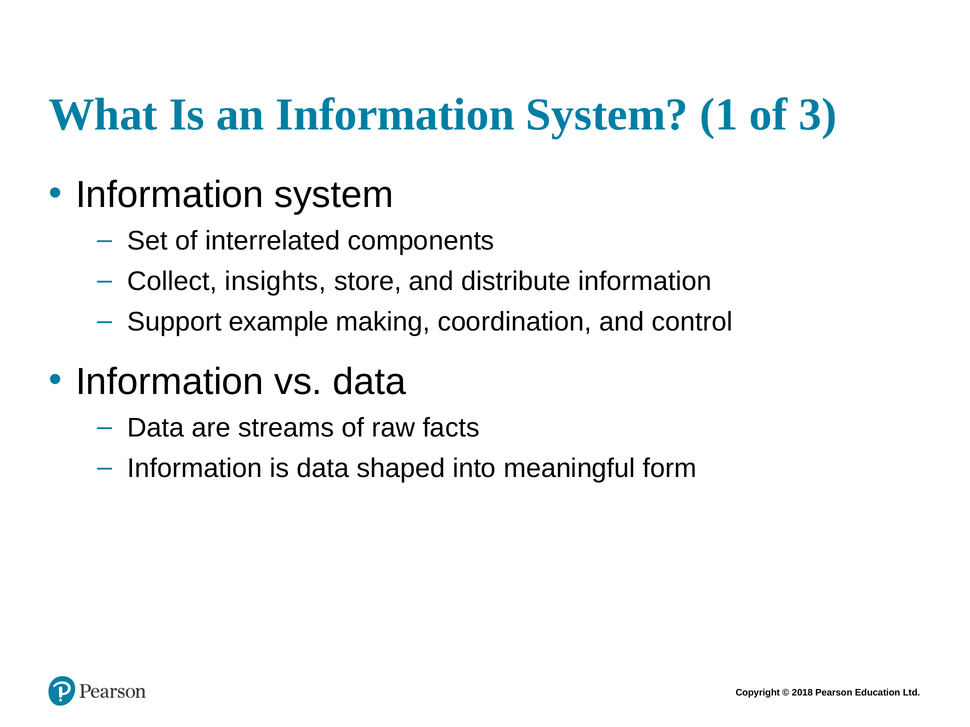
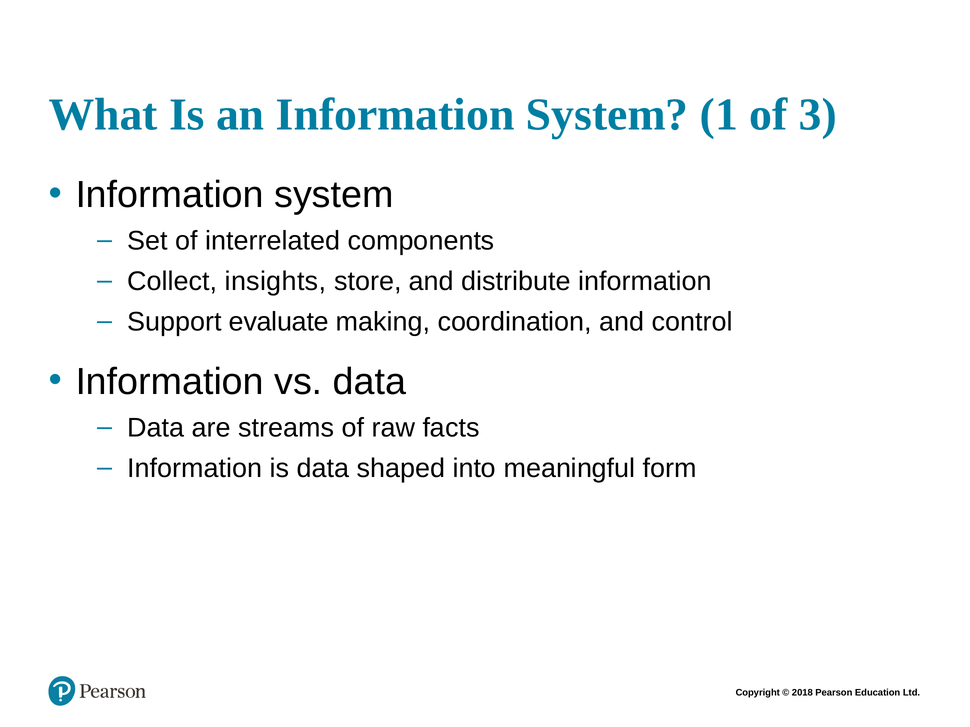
example: example -> evaluate (279, 322)
